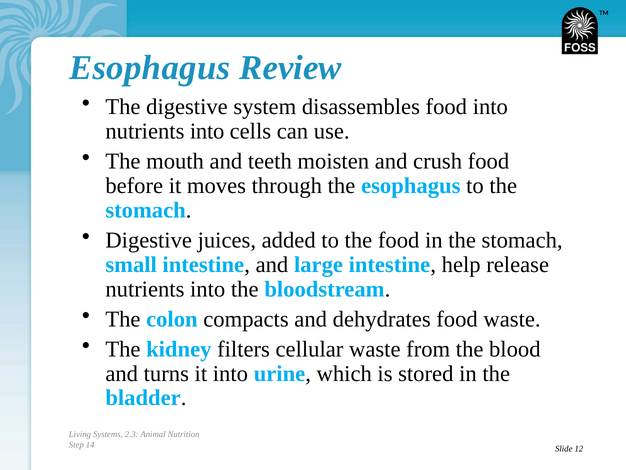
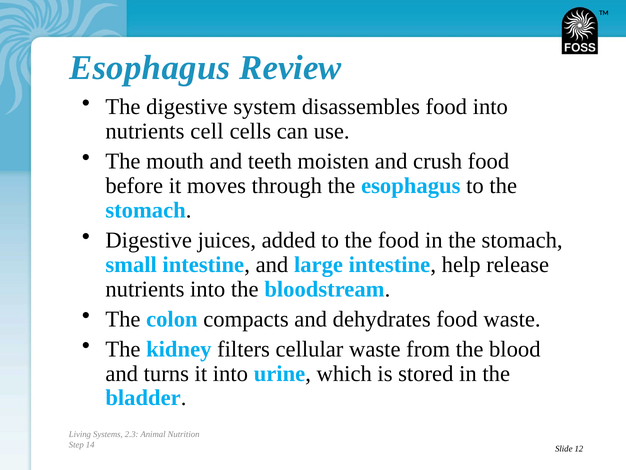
into: into -> cell (207, 131)
